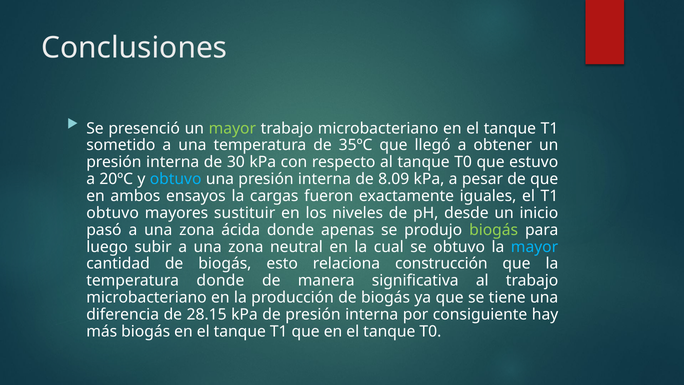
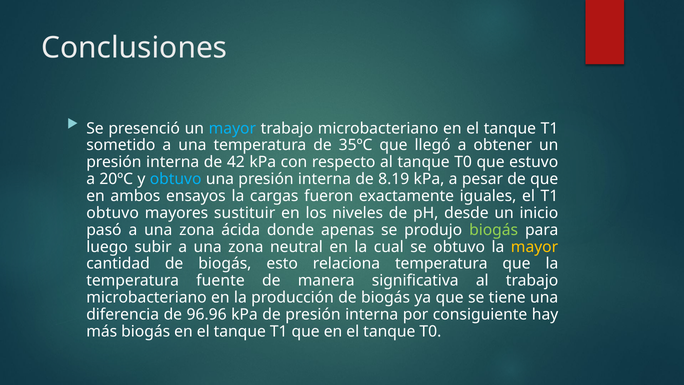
mayor colour: light green -> light blue (232, 128)
30: 30 -> 42 (236, 162)
8.09: 8.09 -> 8.19 (394, 179)
mayor colour: light blue -> yellow (535, 247)
relaciona construcción: construcción -> temperatura (441, 264)
temperatura donde: donde -> fuente (220, 281)
28.15: 28.15 -> 96.96 (207, 314)
